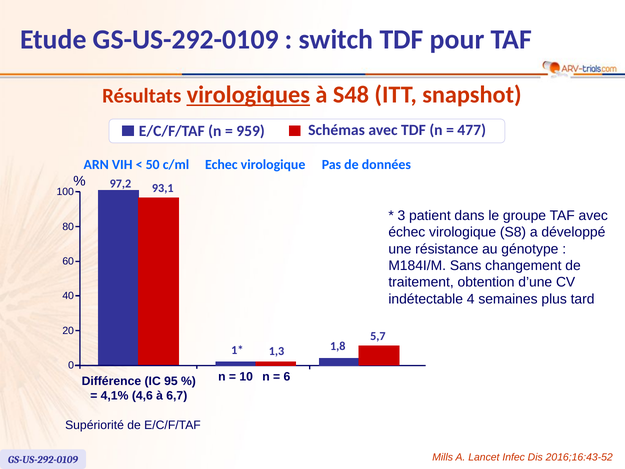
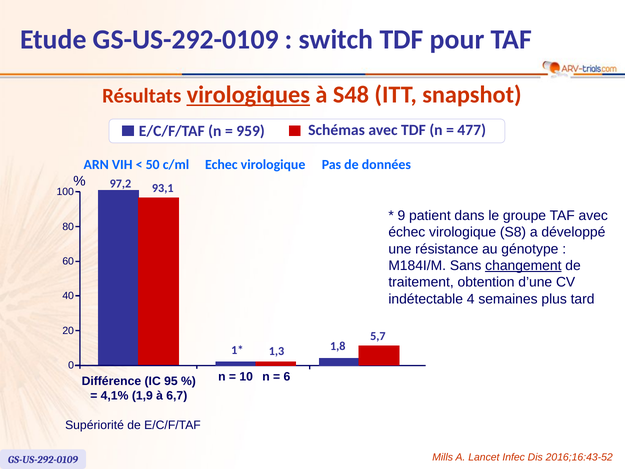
3: 3 -> 9 (401, 215)
changement underline: none -> present (523, 265)
4,6: 4,6 -> 1,9 (142, 396)
